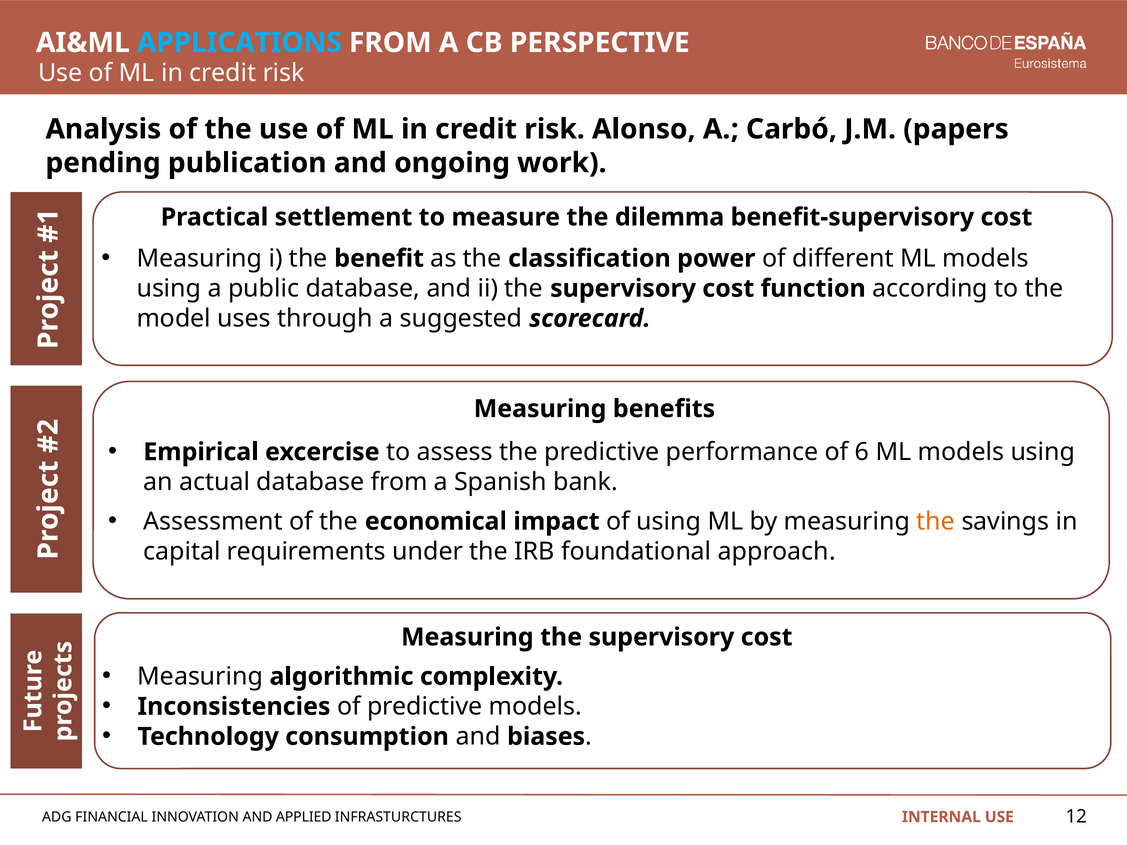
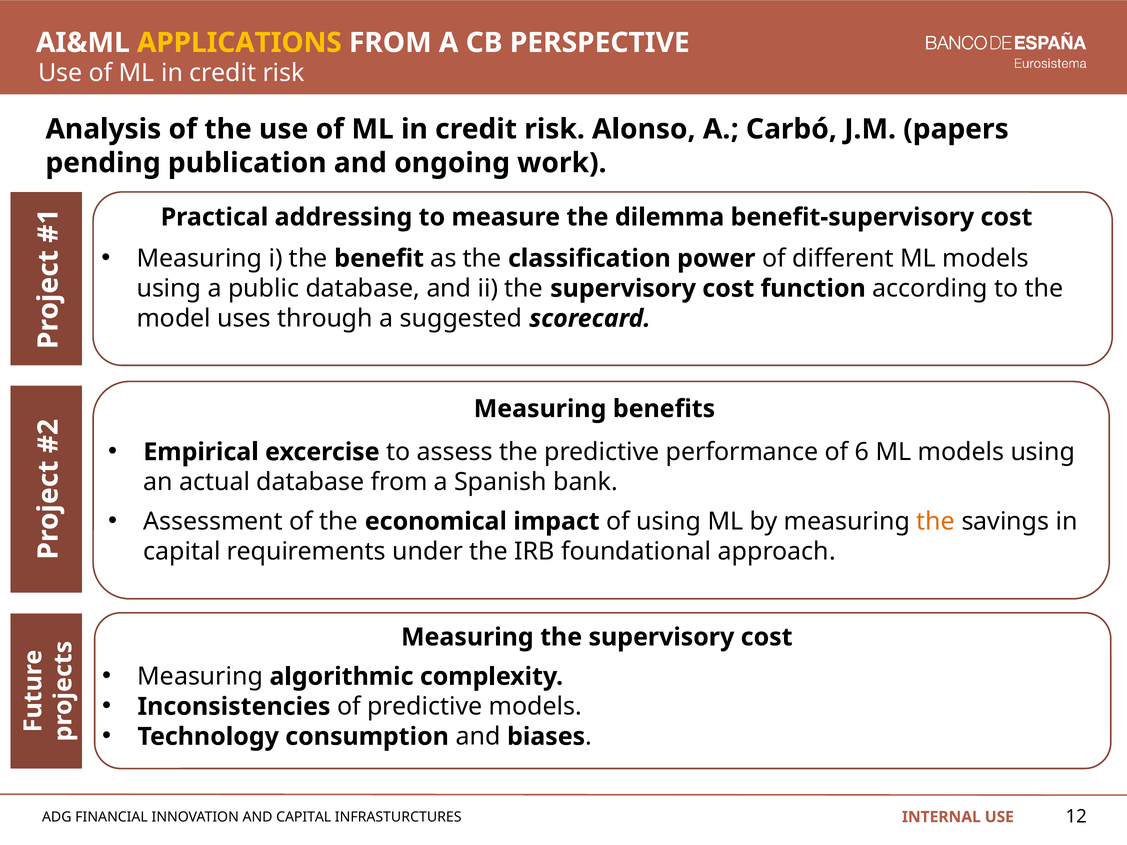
APPLICATIONS colour: light blue -> yellow (239, 43)
settlement: settlement -> addressing (343, 217)
AND APPLIED: APPLIED -> CAPITAL (304, 817)
